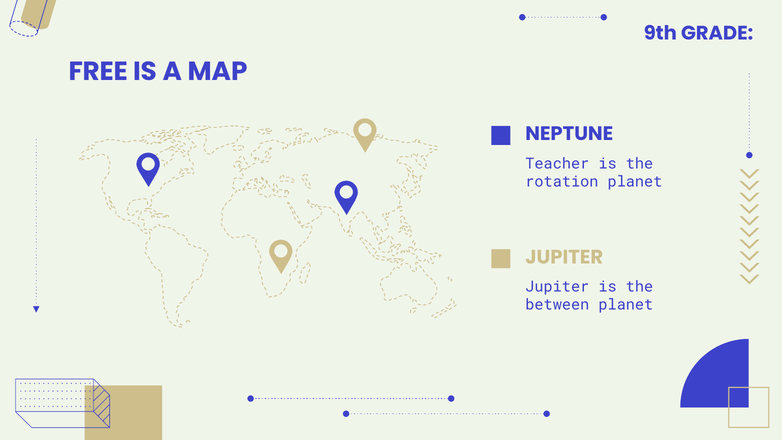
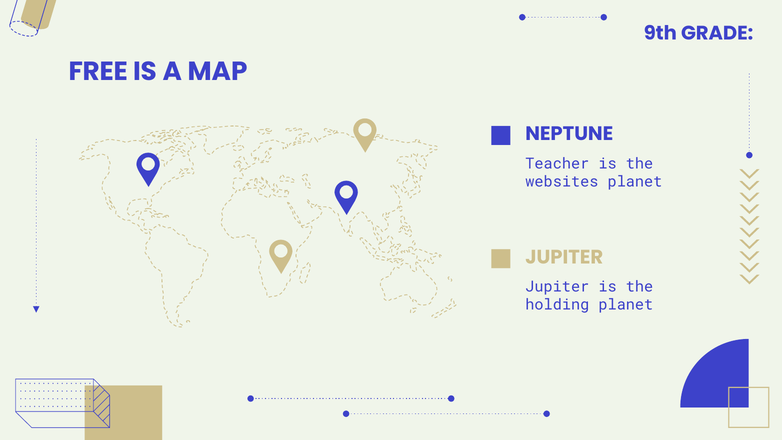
rotation: rotation -> websites (562, 182)
between: between -> holding (557, 305)
